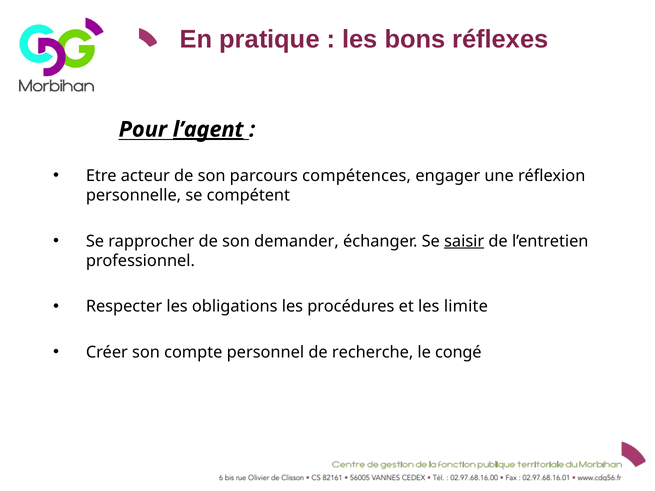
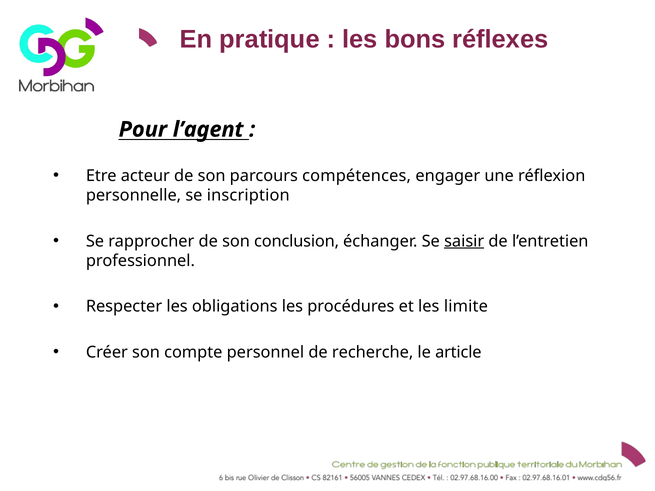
l’agent underline: present -> none (208, 130)
compétent: compétent -> inscription (248, 195)
demander: demander -> conclusion (297, 241)
congé: congé -> article (458, 353)
